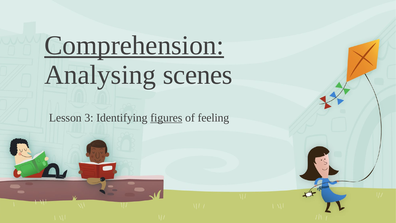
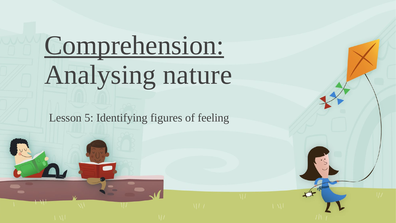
scenes: scenes -> nature (197, 75)
3: 3 -> 5 (89, 118)
figures underline: present -> none (166, 118)
